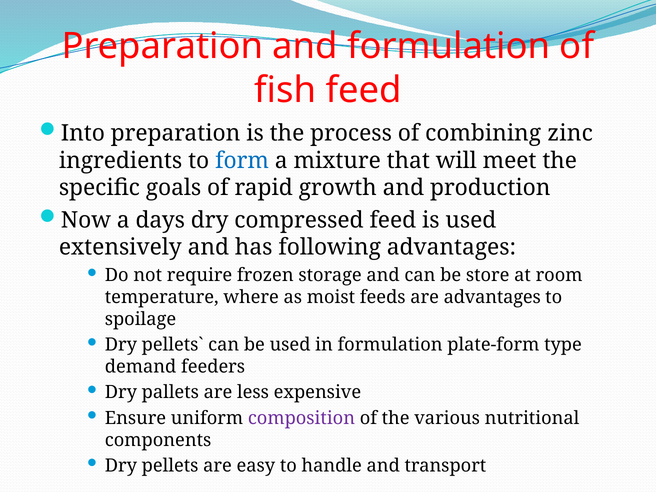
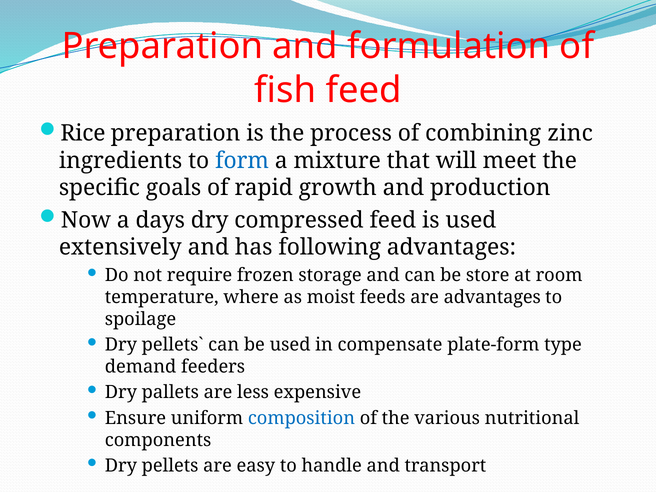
Into: Into -> Rice (83, 133)
in formulation: formulation -> compensate (390, 345)
composition colour: purple -> blue (301, 418)
